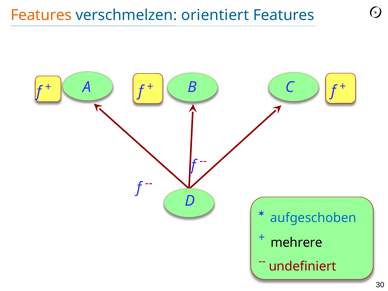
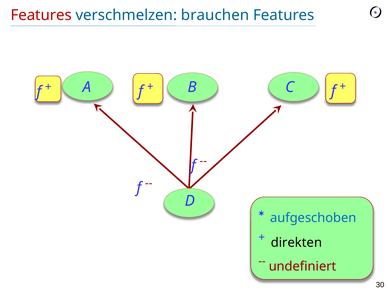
Features colour: orange -> red (41, 15)
orientiert: orientiert -> brauchen (215, 15)
mehrere: mehrere -> direkten (296, 243)
